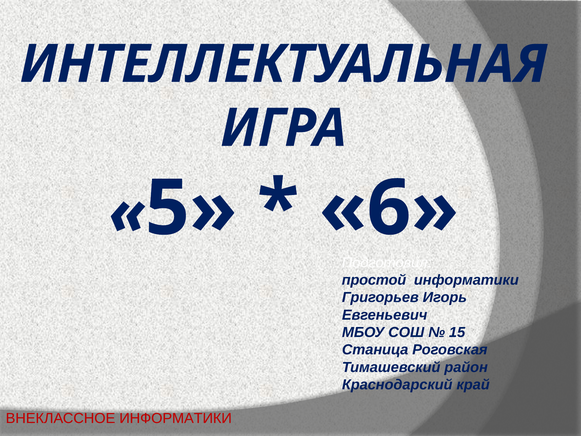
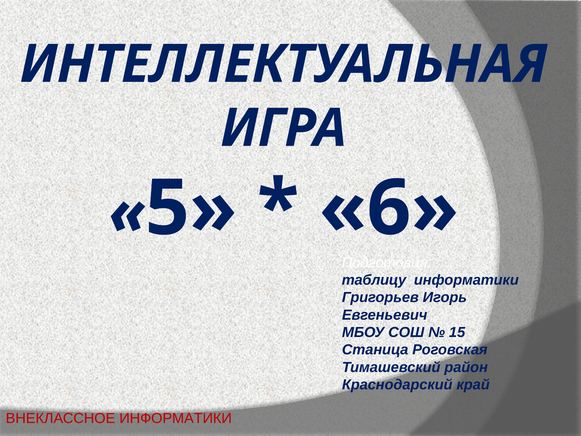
простой: простой -> таблицу (374, 280)
